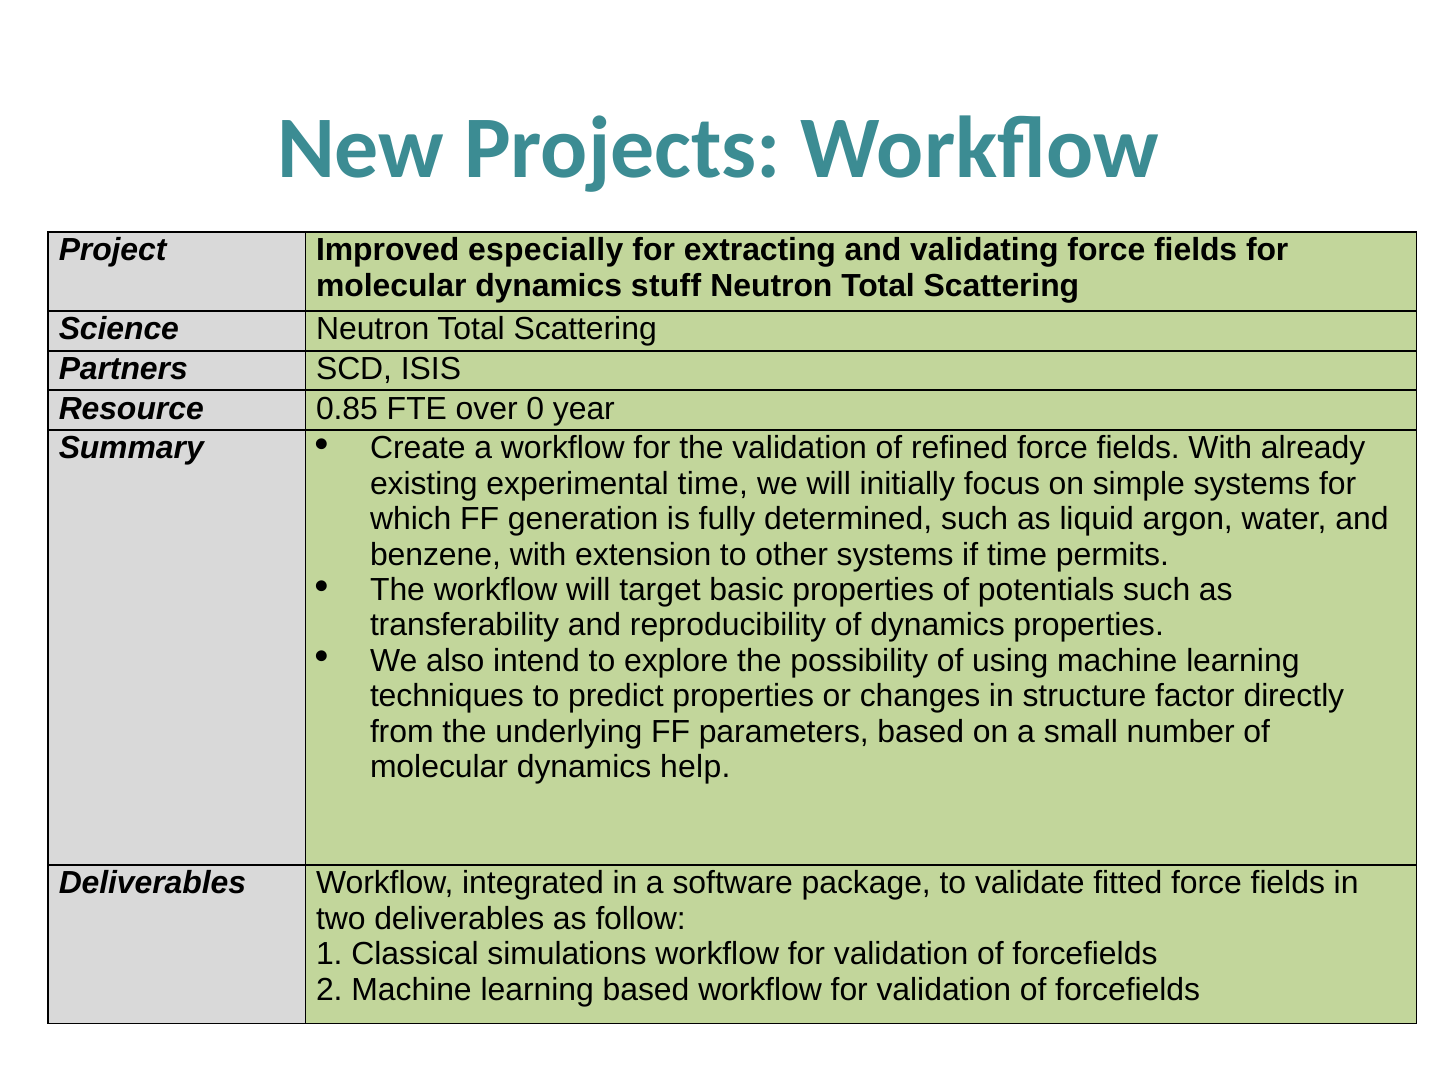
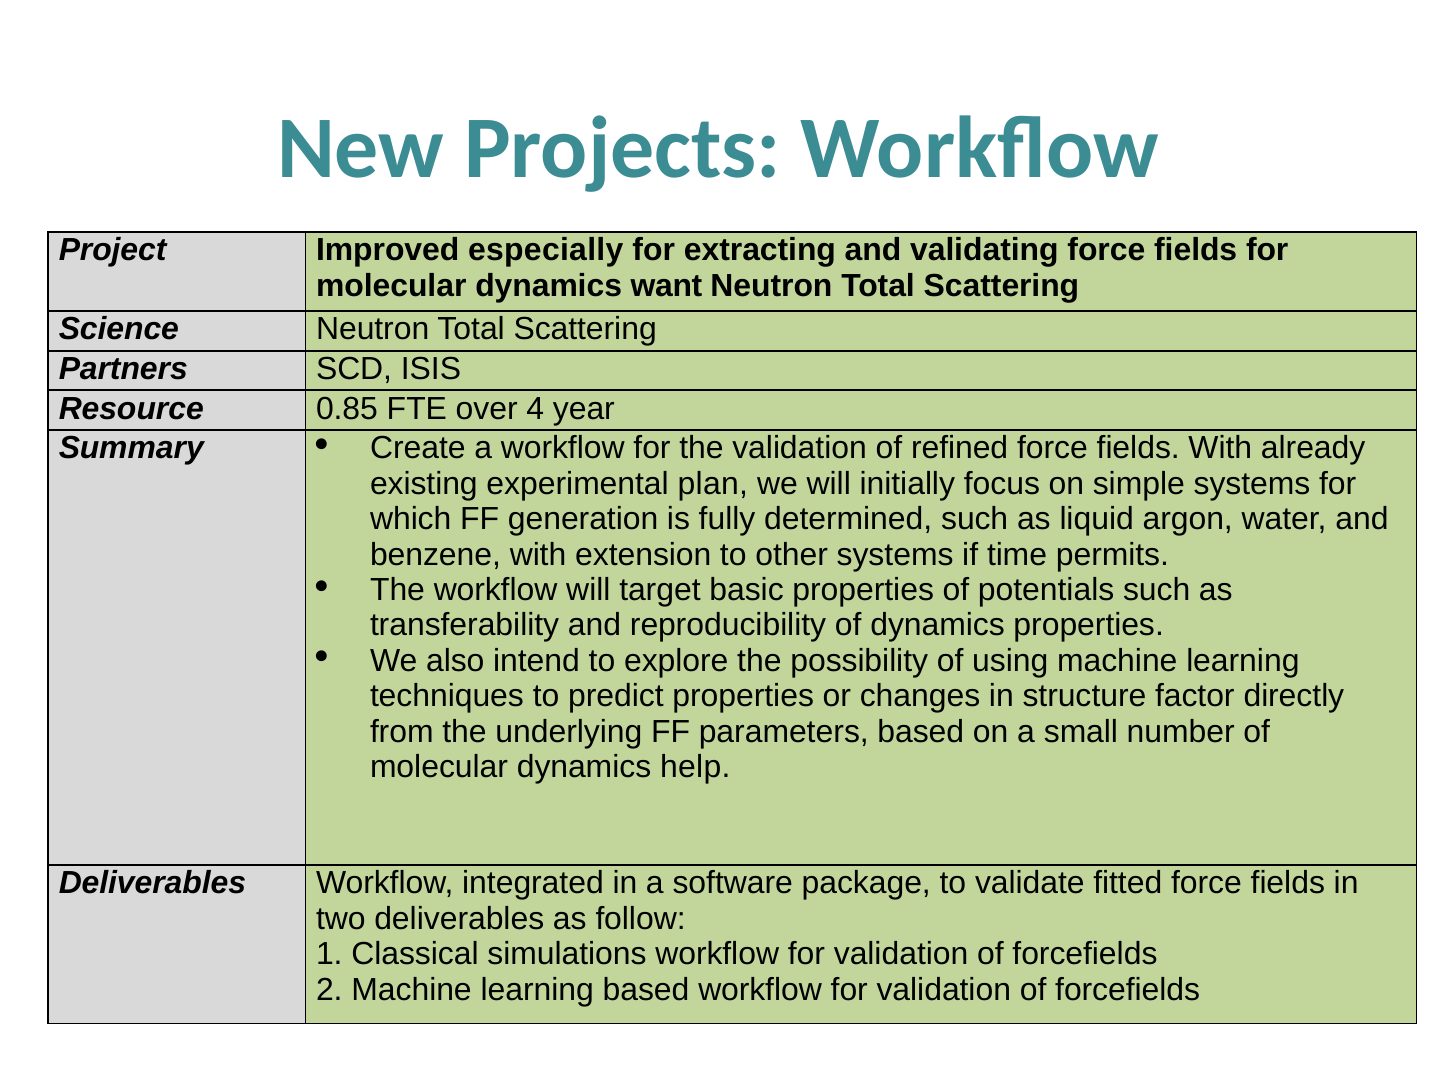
stuff: stuff -> want (666, 286)
0: 0 -> 4 (535, 408)
experimental time: time -> plan (713, 483)
